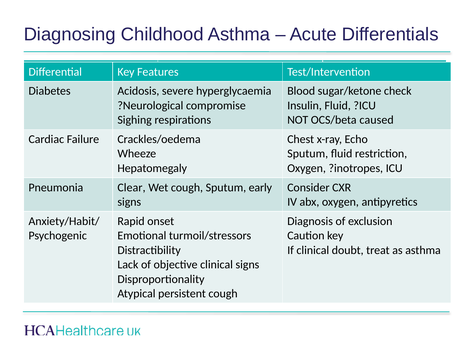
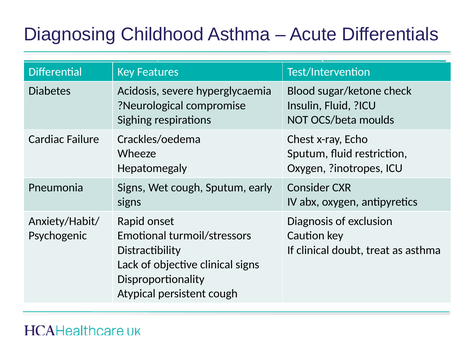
caused: caused -> moulds (377, 120)
Pneumonia Clear: Clear -> Signs (131, 187)
